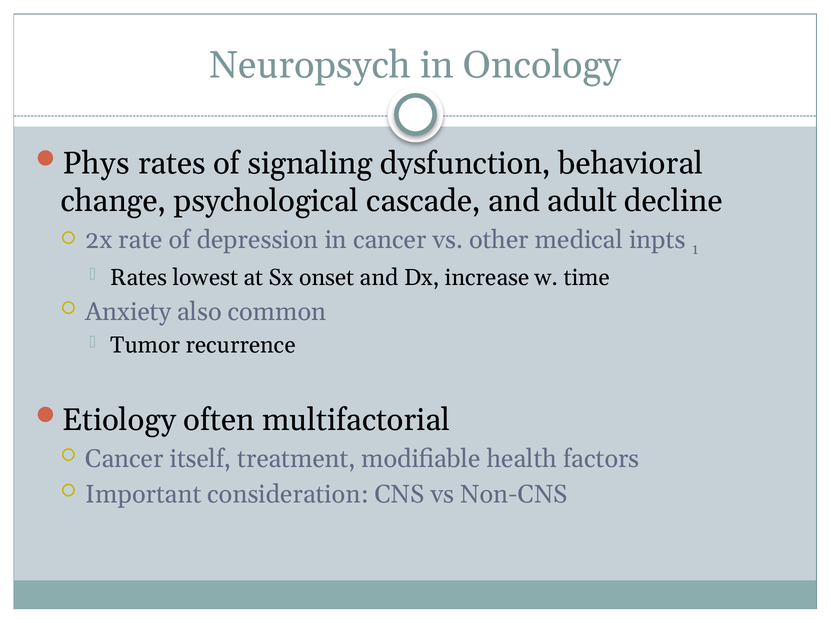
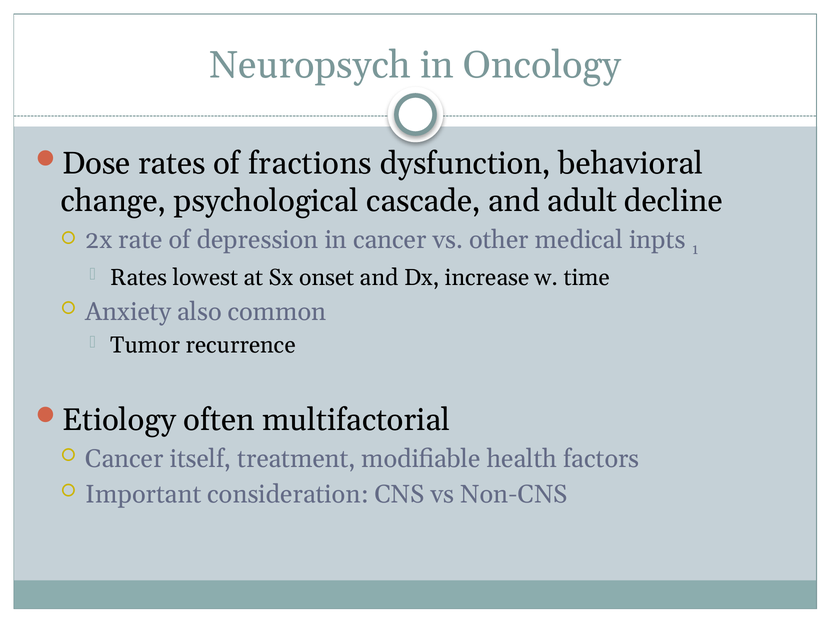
Phys: Phys -> Dose (96, 164)
signaling: signaling -> fractions (310, 164)
